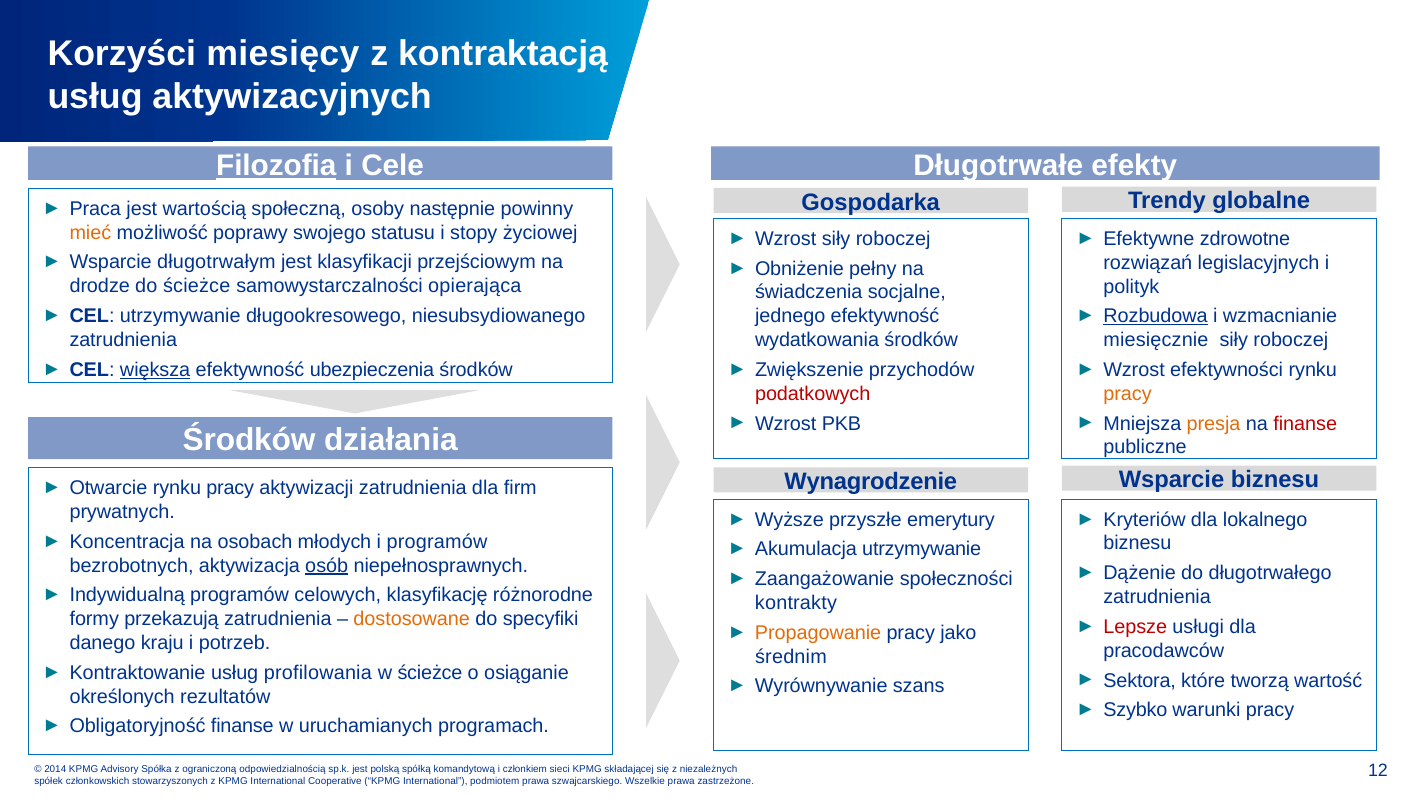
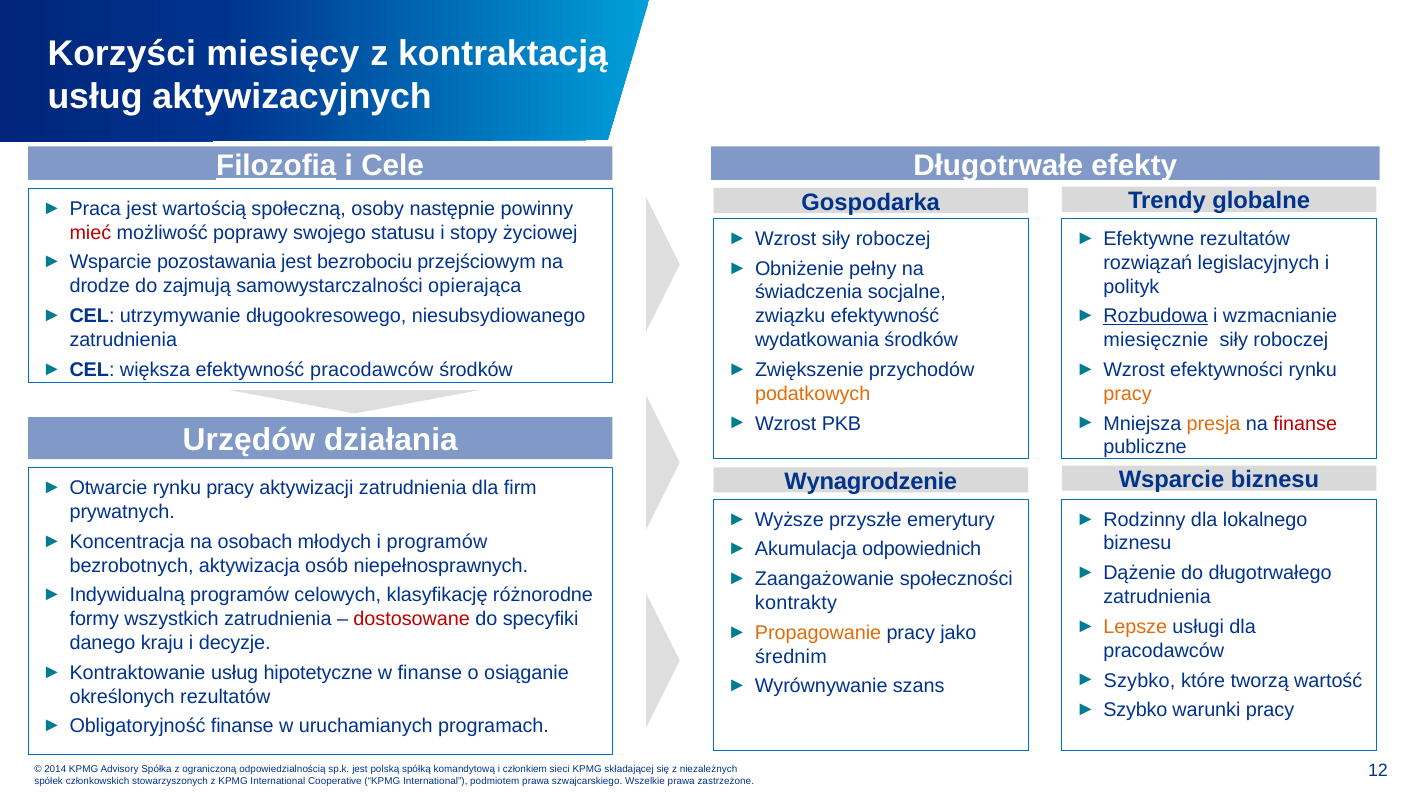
mieć colour: orange -> red (90, 233)
Efektywne zdrowotne: zdrowotne -> rezultatów (1245, 239)
długotrwałym: długotrwałym -> pozostawania (217, 262)
klasyfikacji: klasyfikacji -> bezrobociu (365, 262)
do ścieżce: ścieżce -> zajmują (197, 286)
jednego: jednego -> związku (790, 316)
większa underline: present -> none (155, 369)
efektywność ubezpieczenia: ubezpieczenia -> pracodawców (372, 369)
podatkowych colour: red -> orange (813, 394)
Środków: Środków -> Urzędów (249, 440)
Kryteriów: Kryteriów -> Rodzinny (1144, 519)
Akumulacja utrzymywanie: utrzymywanie -> odpowiednich (922, 549)
osób underline: present -> none (327, 565)
przekazują: przekazują -> wszystkich (171, 619)
dostosowane colour: orange -> red (412, 619)
Lepsze colour: red -> orange (1135, 627)
potrzeb: potrzeb -> decyzje (235, 643)
profilowania: profilowania -> hipotetyczne (318, 673)
w ścieżce: ścieżce -> finanse (430, 673)
Sektora: Sektora -> Szybko (1139, 680)
